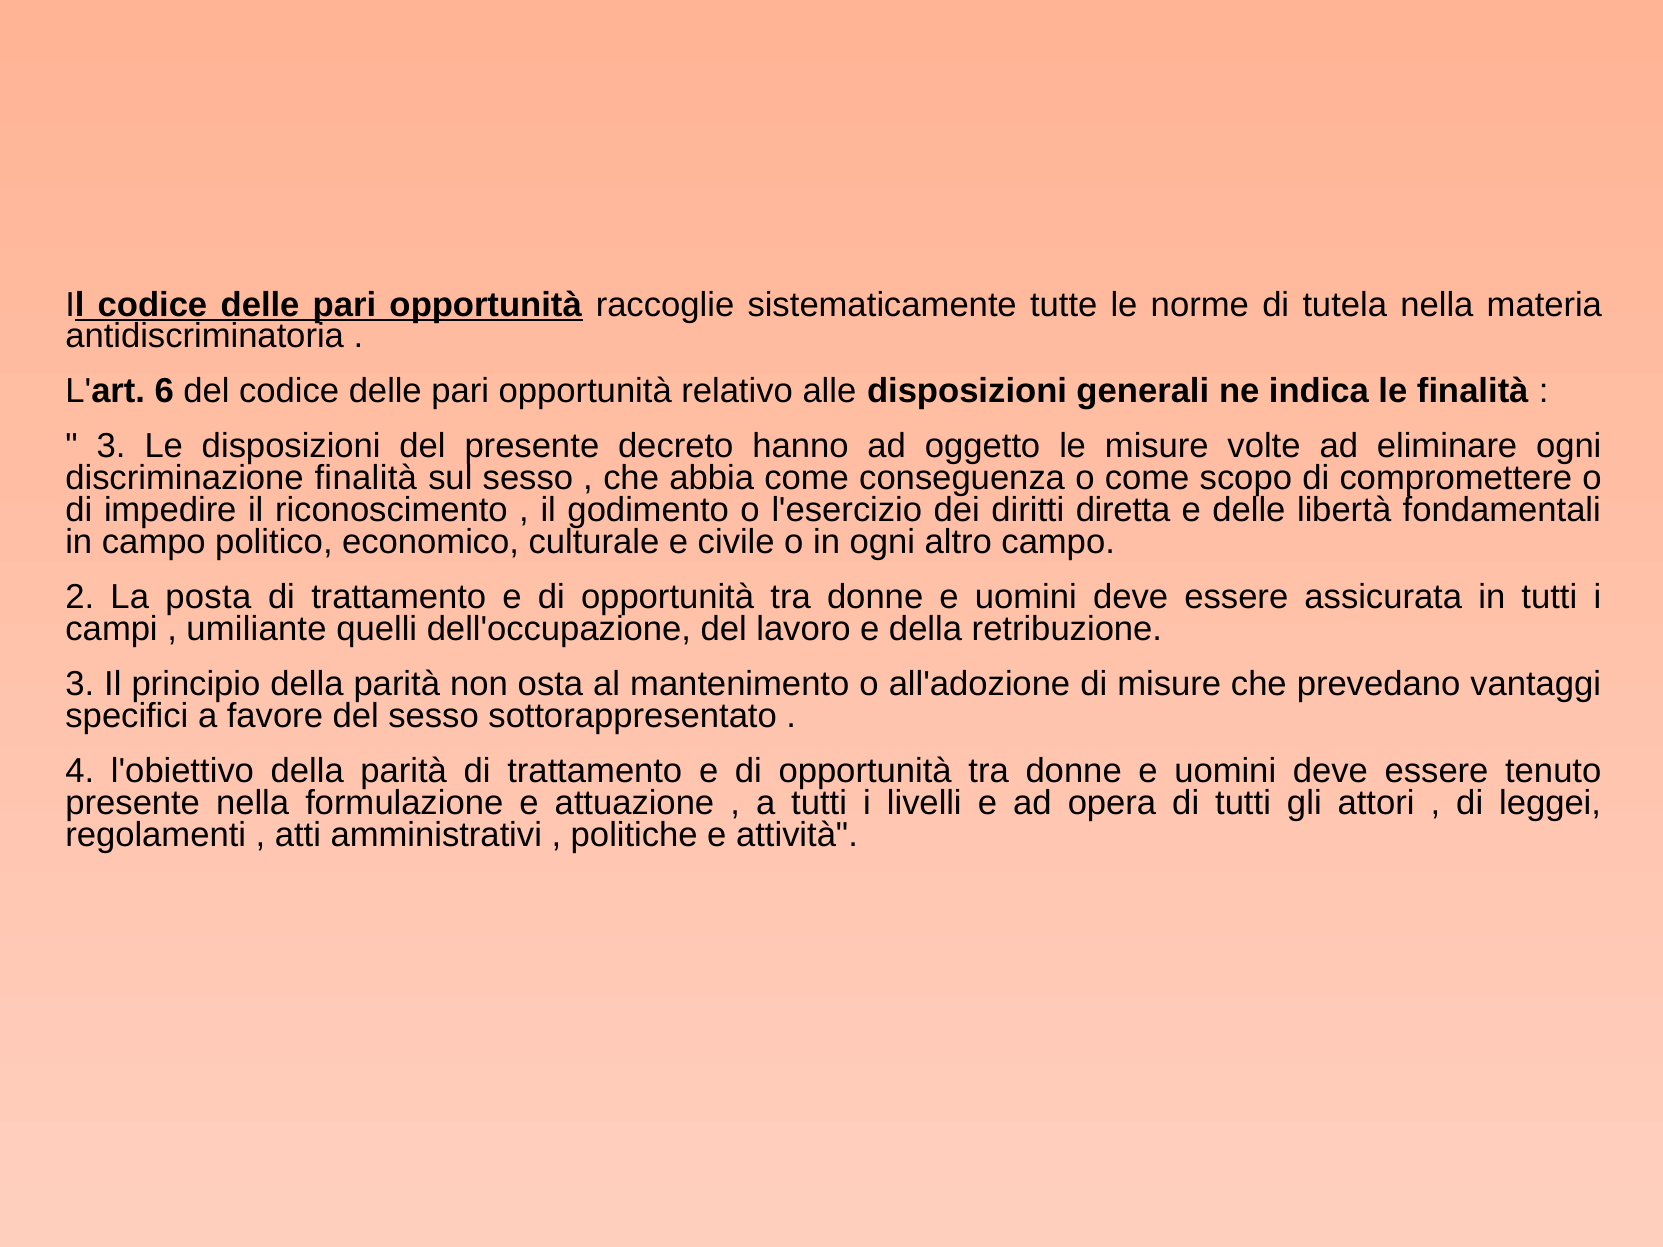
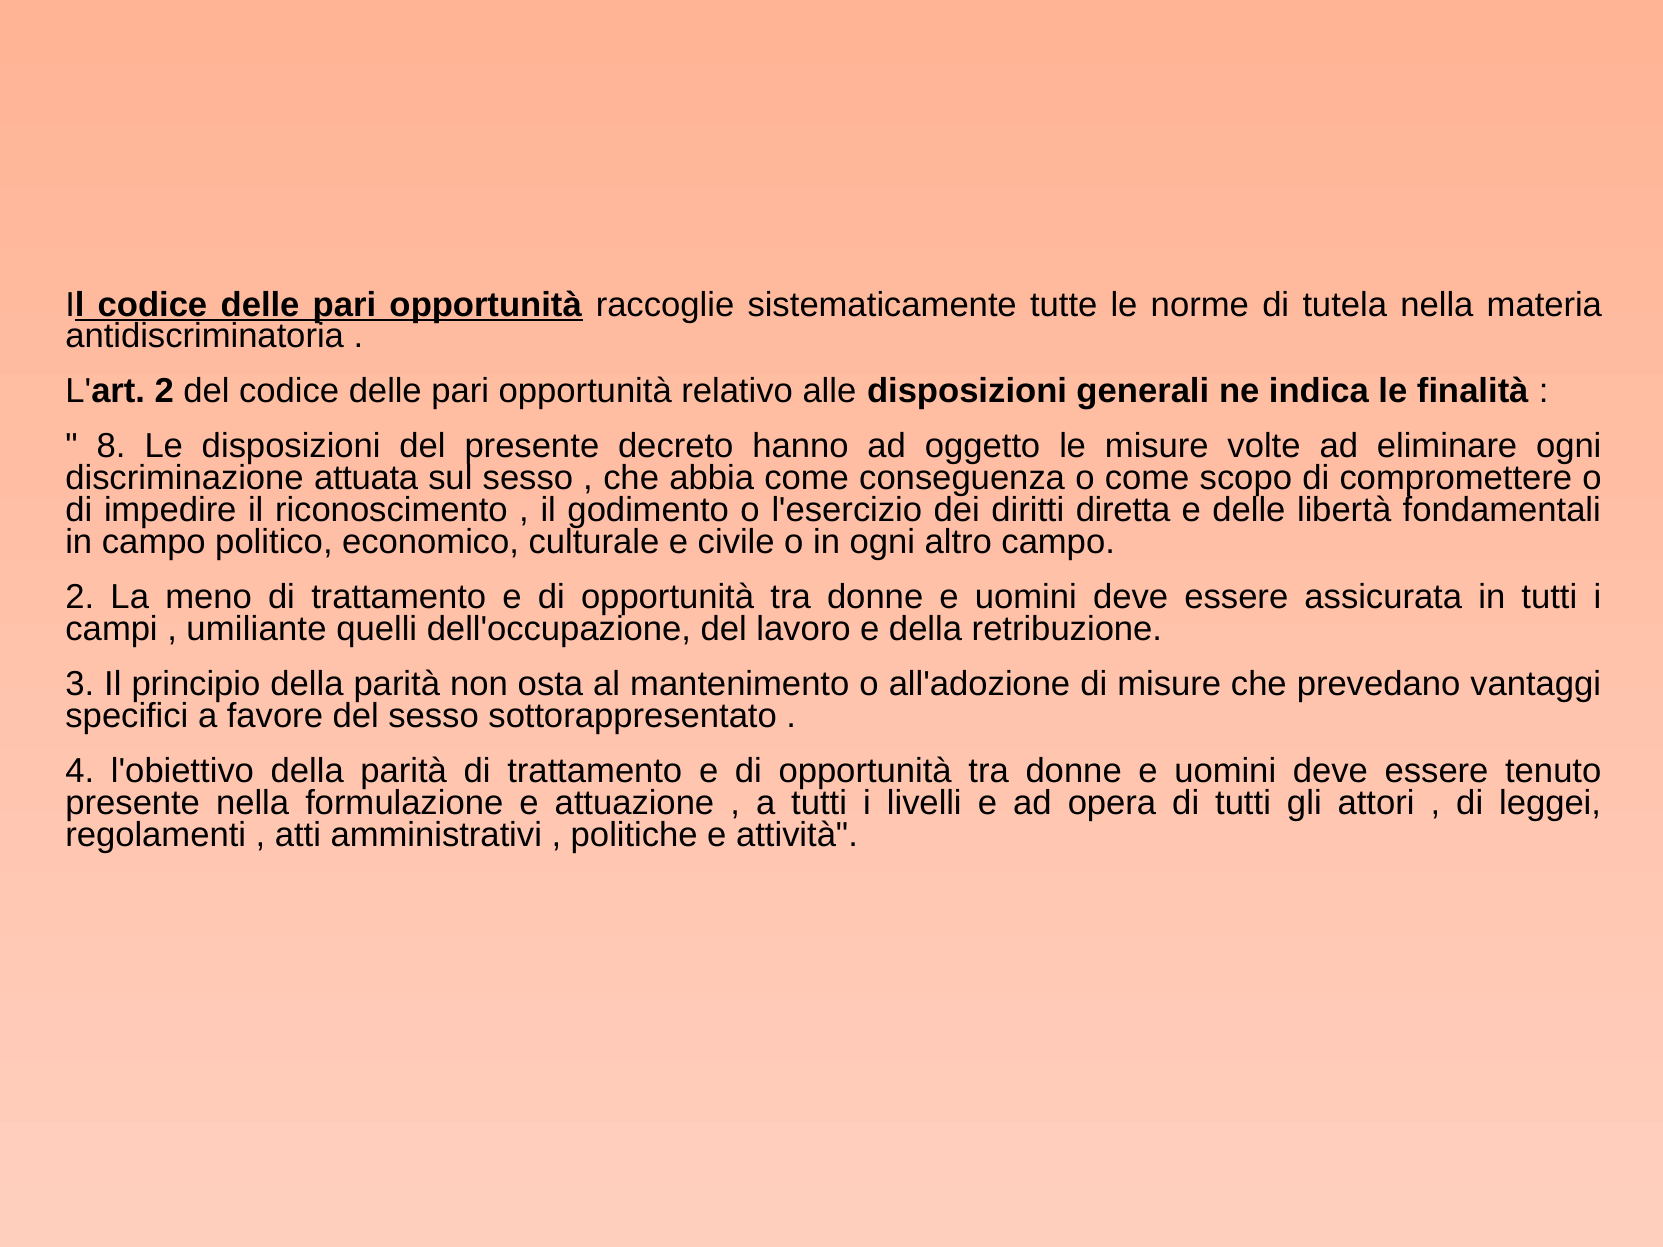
L'art 6: 6 -> 2 (164, 392)
3: 3 -> 8 (111, 447)
discriminazione finalità: finalità -> attuata (366, 479)
posta: posta -> meno (209, 597)
